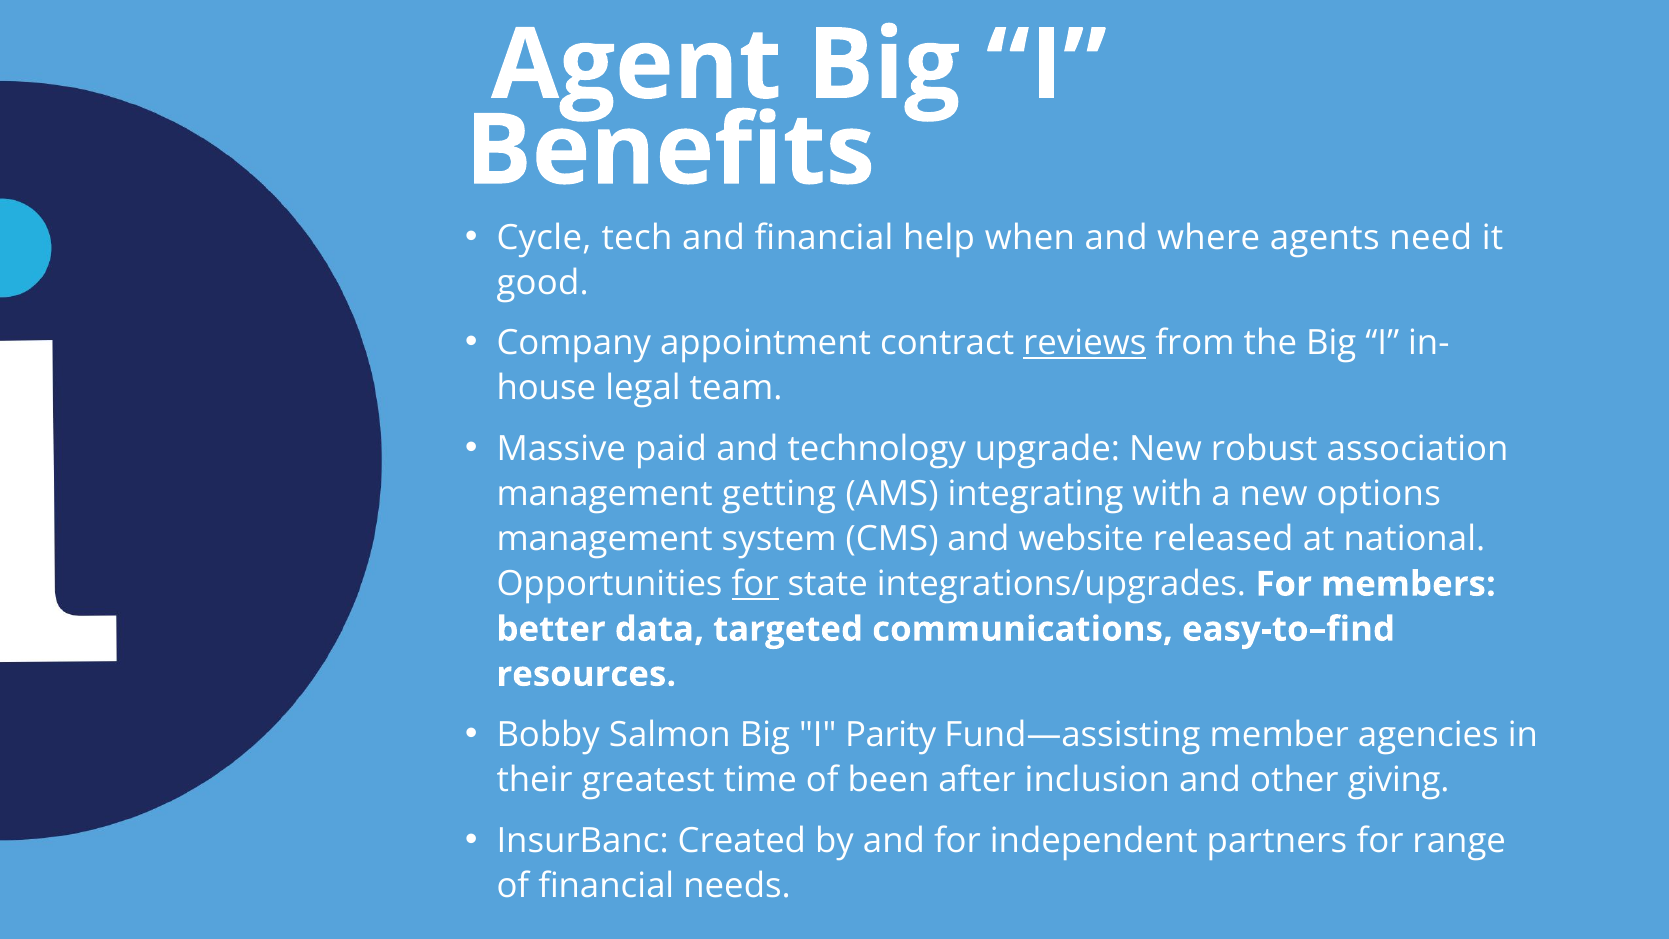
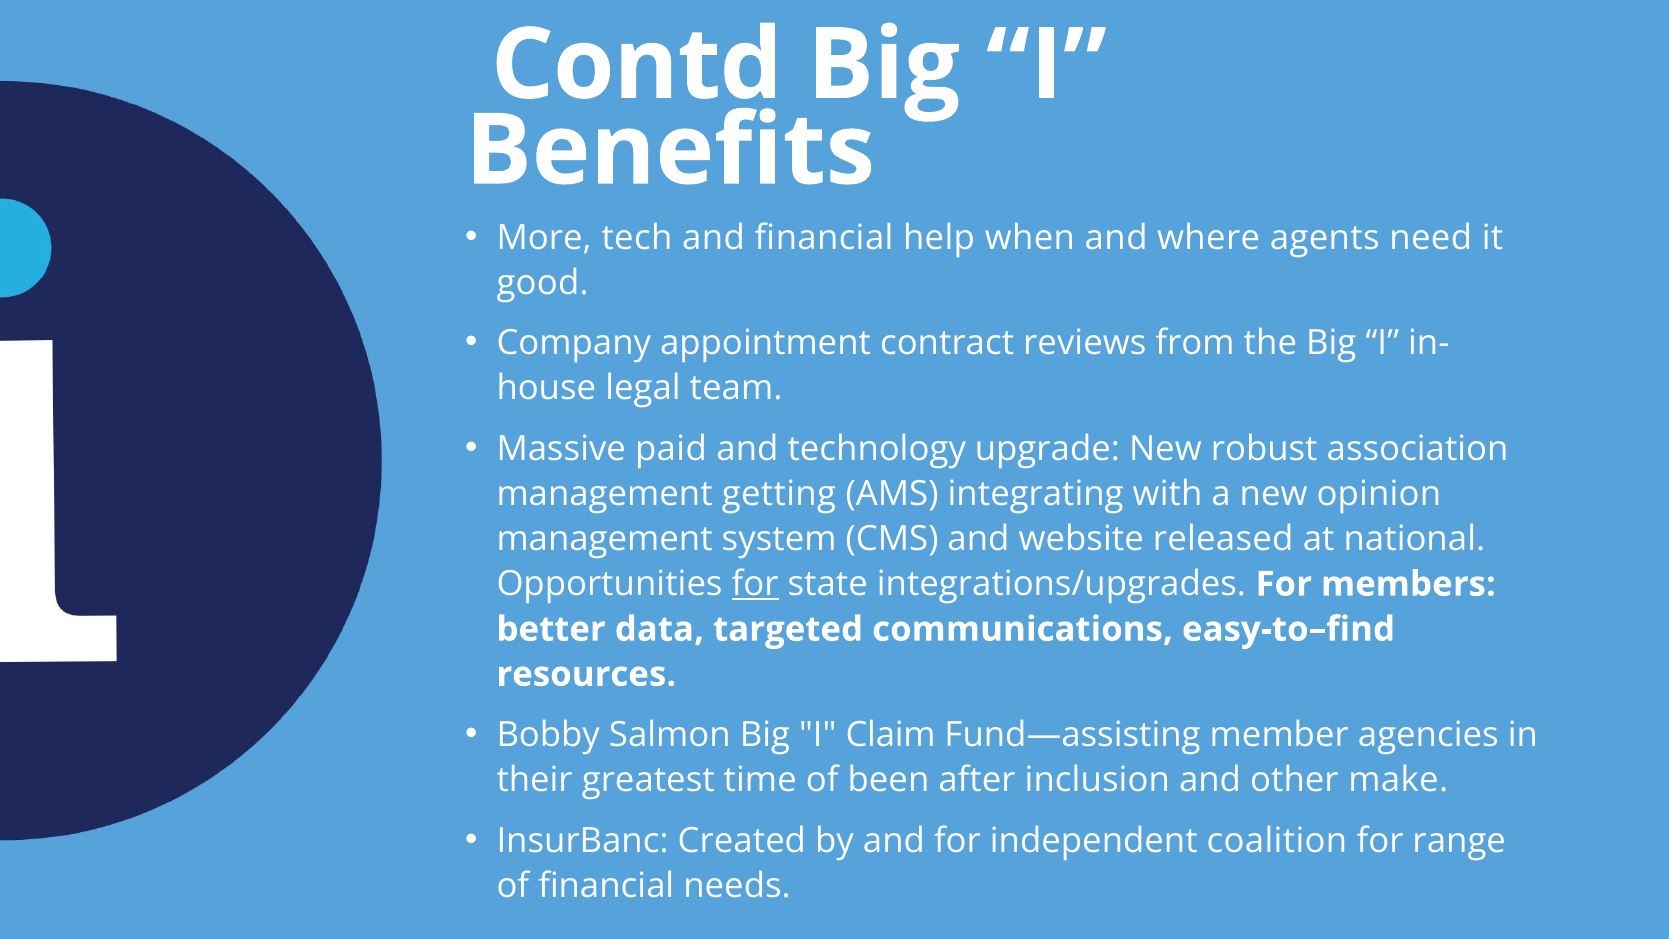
Agent: Agent -> Contd (637, 65)
Cycle: Cycle -> More (544, 238)
reviews underline: present -> none (1085, 343)
options: options -> opinion (1379, 494)
Parity: Parity -> Claim (891, 735)
giving: giving -> make (1398, 780)
partners: partners -> coalition (1277, 841)
